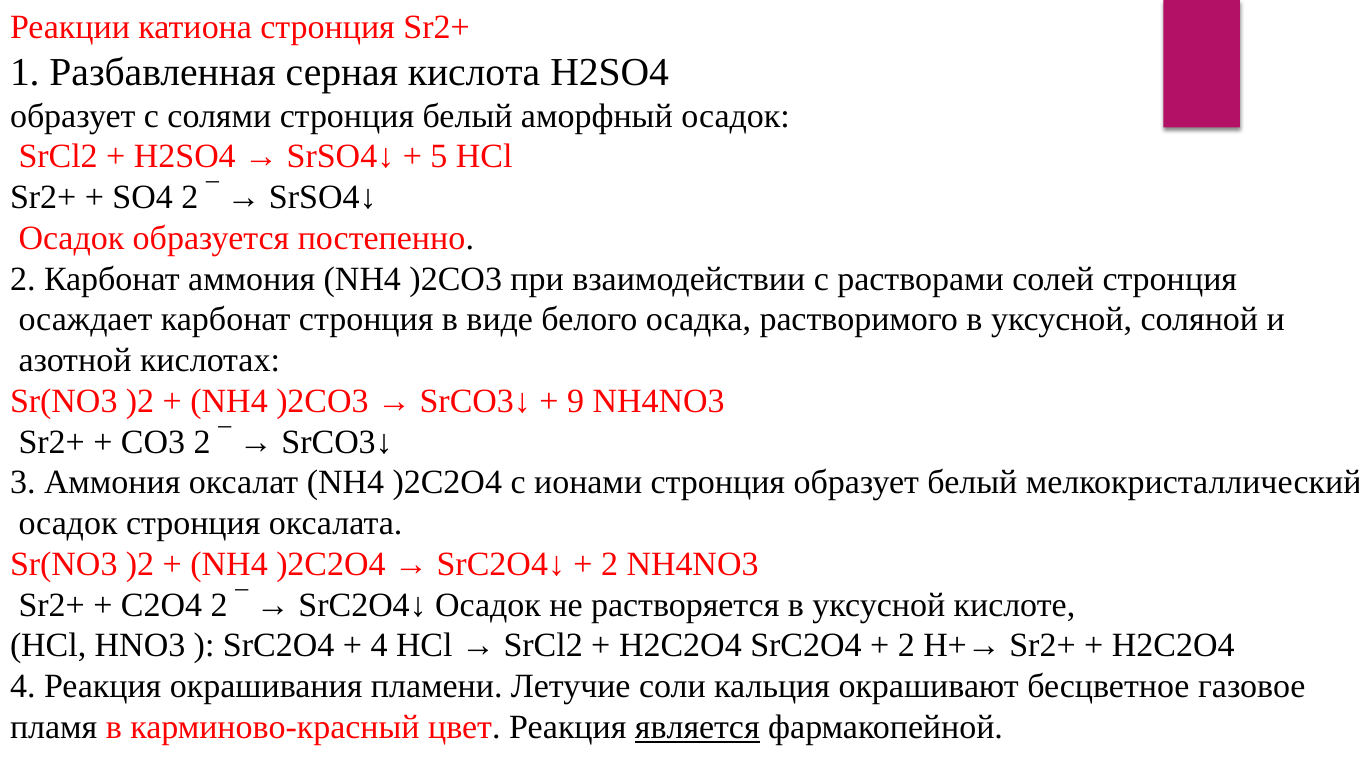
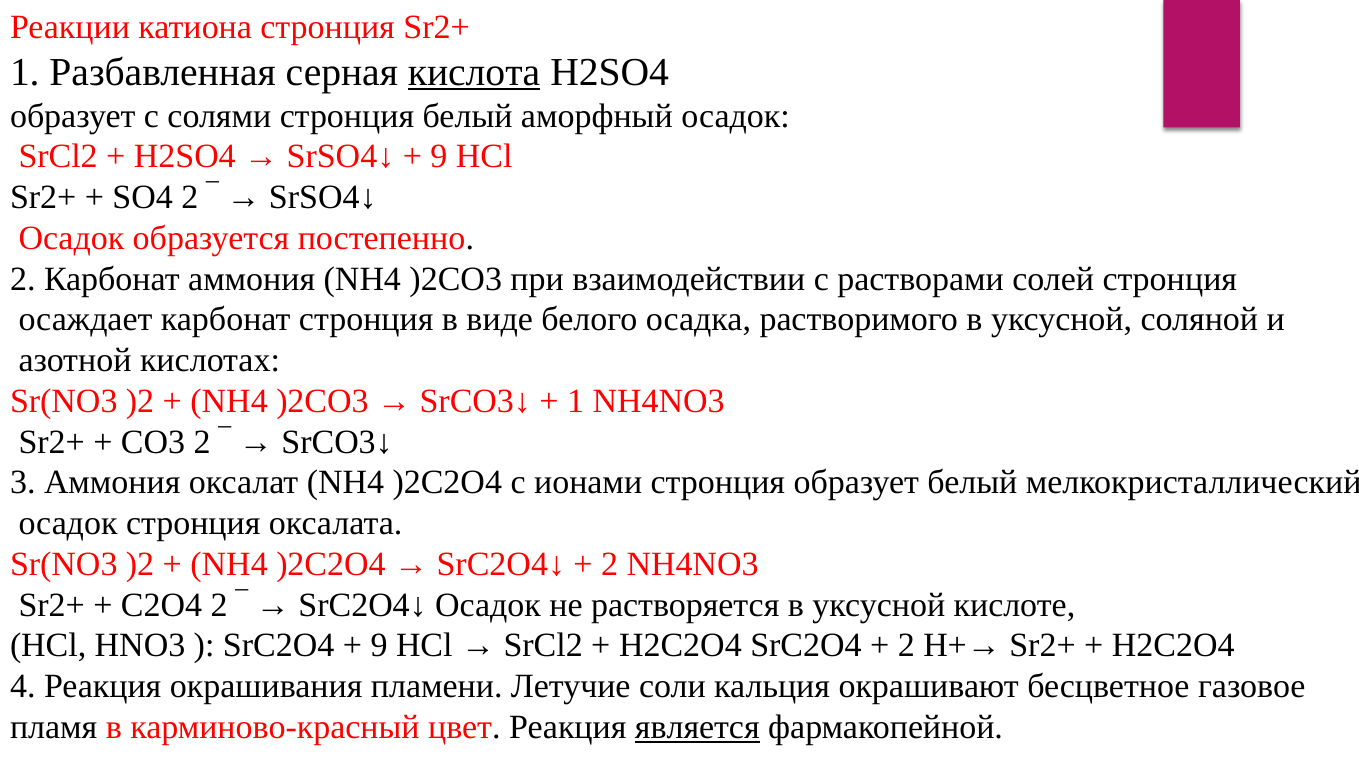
кислота underline: none -> present (474, 72)
5: 5 -> 9 (439, 157)
9: 9 -> 1 (576, 401)
4: 4 -> 9 (379, 646)
